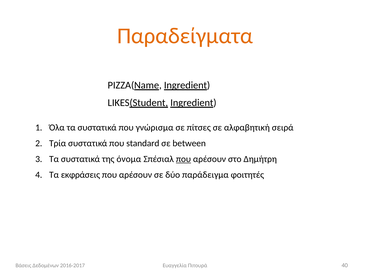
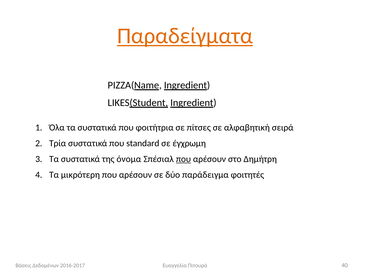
Παραδείγματα underline: none -> present (185, 36)
γνώρισμα: γνώρισμα -> φοιτήτρια (155, 127)
between: between -> έγχρωμη (189, 143)
εκφράσεις: εκφράσεις -> μικρότερη (80, 174)
